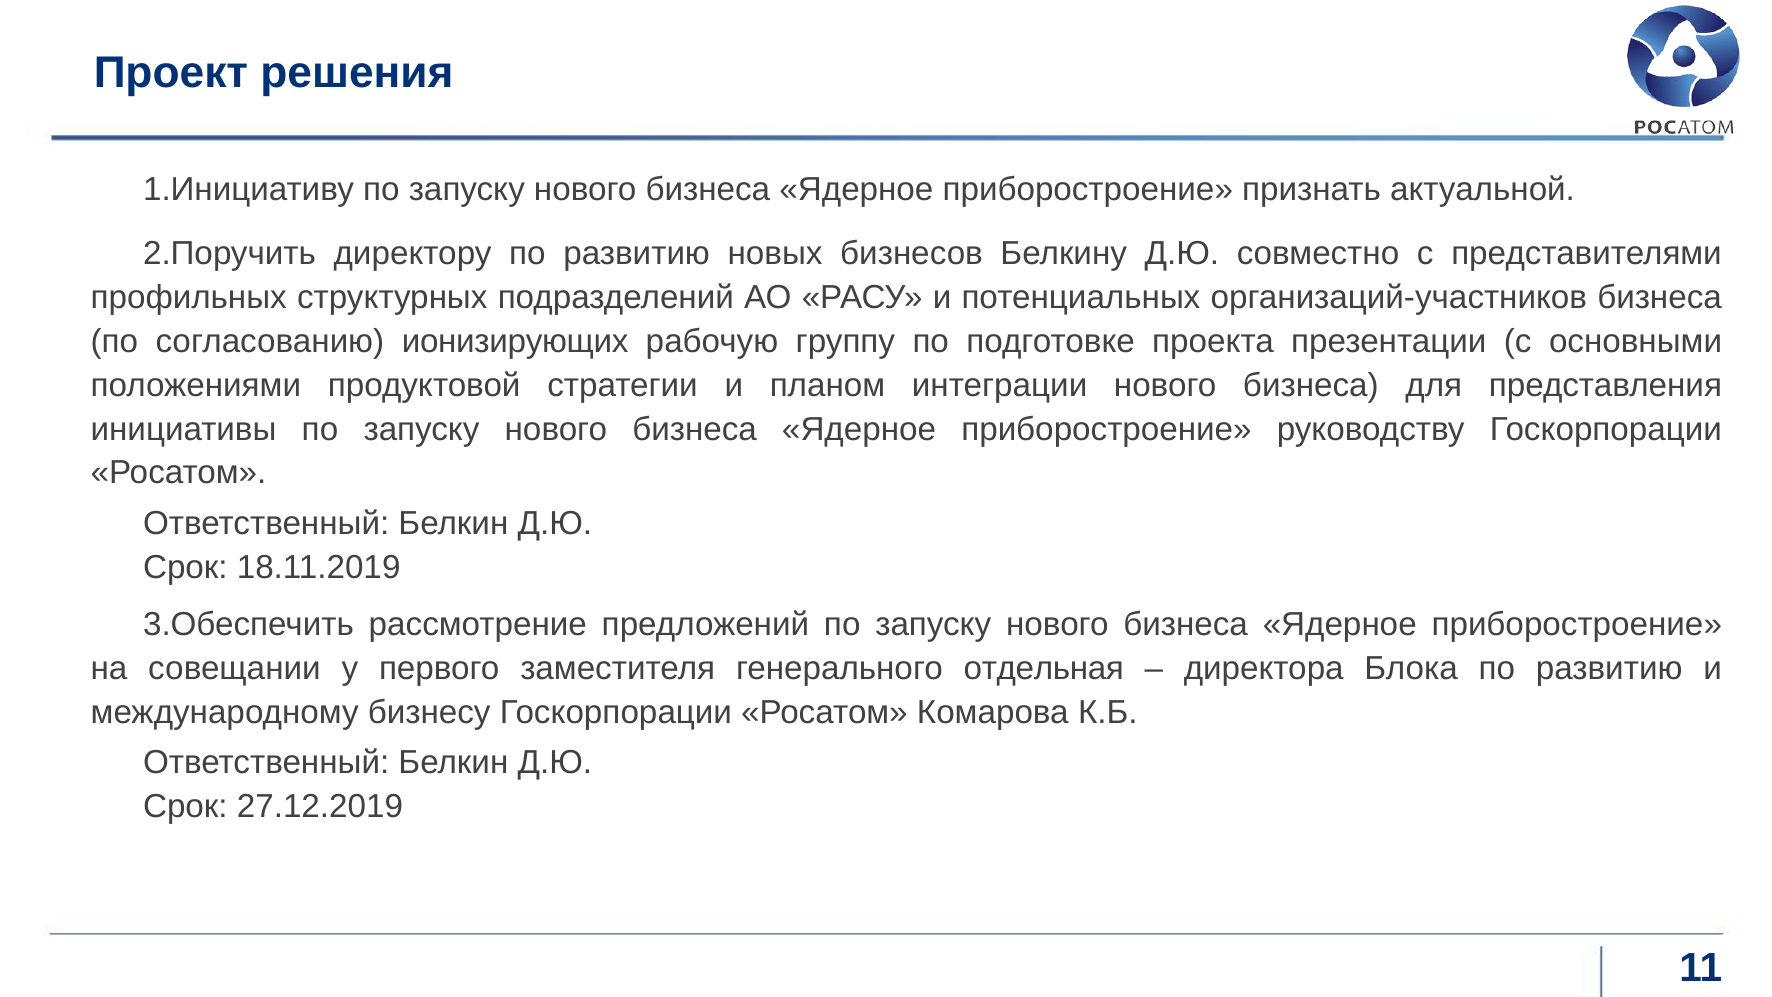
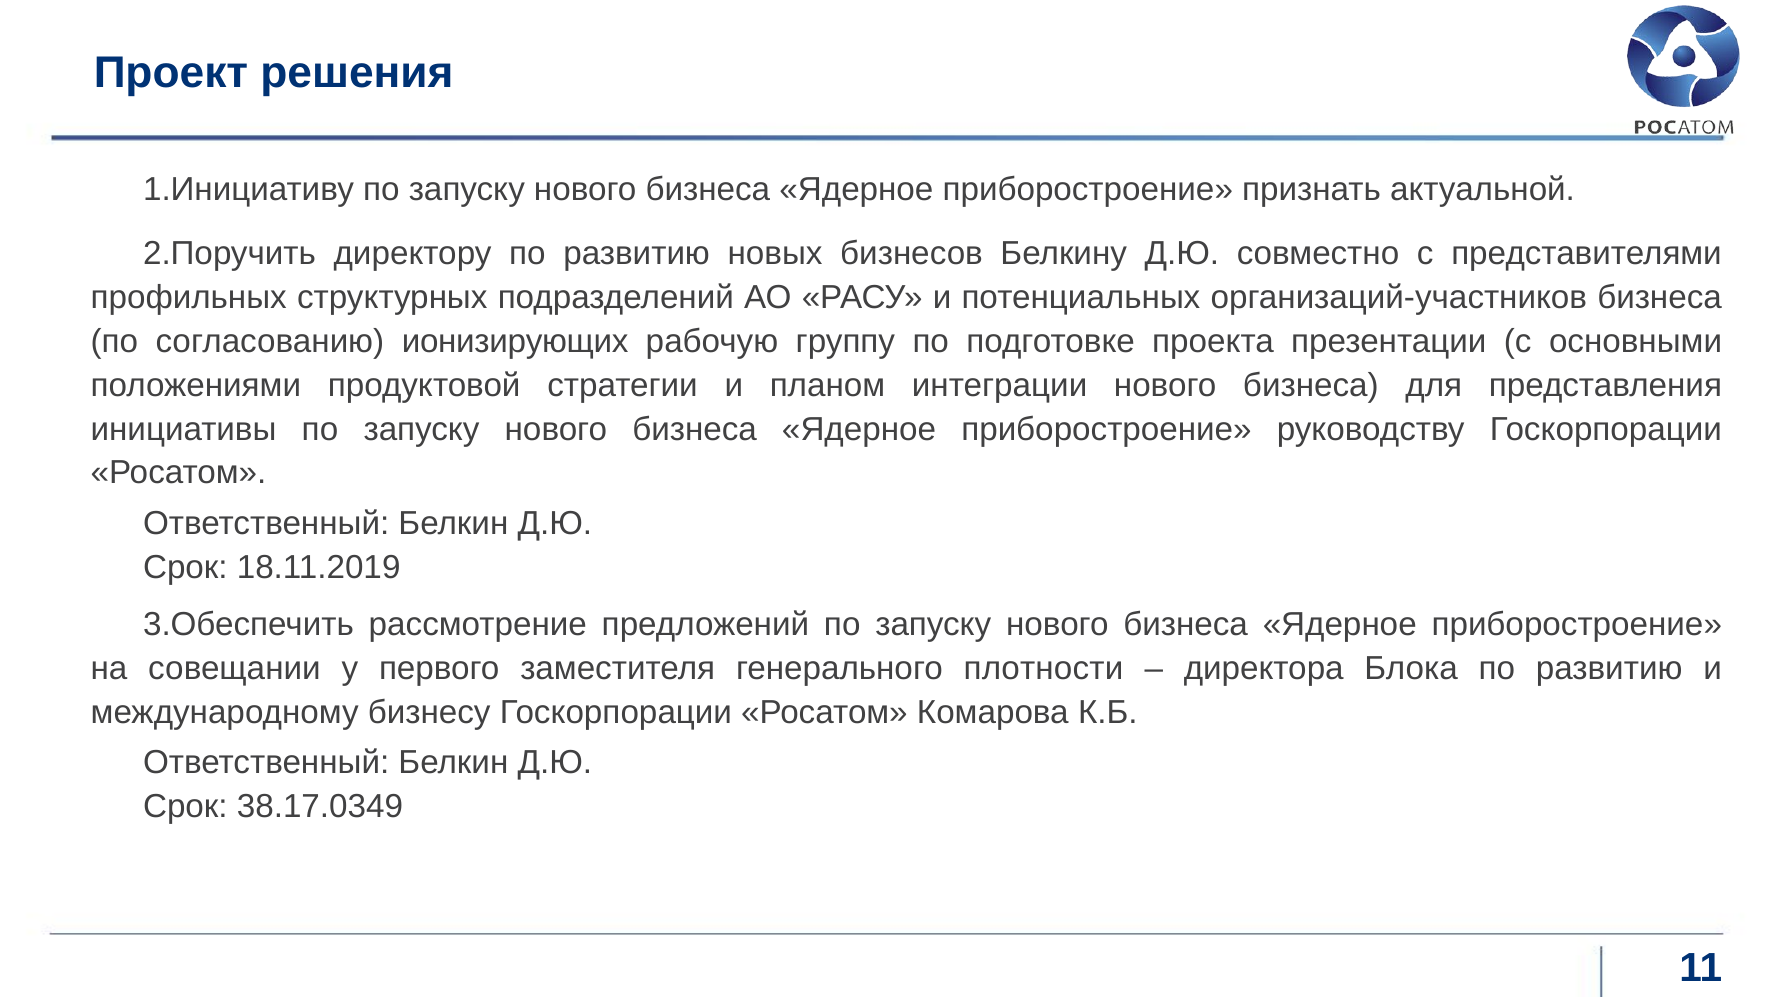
отдельная: отдельная -> плотности (1044, 668)
27.12.2019: 27.12.2019 -> 38.17.0349 (320, 806)
